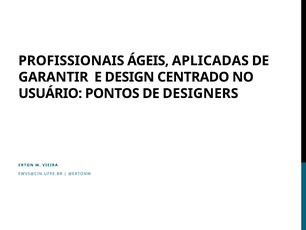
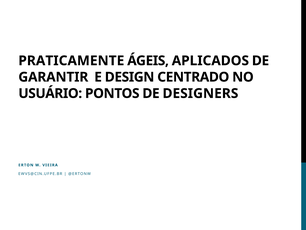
PROFISSIONAIS: PROFISSIONAIS -> PRATICAMENTE (71, 61)
APLICADAS: APLICADAS -> APLICADOS (210, 61)
